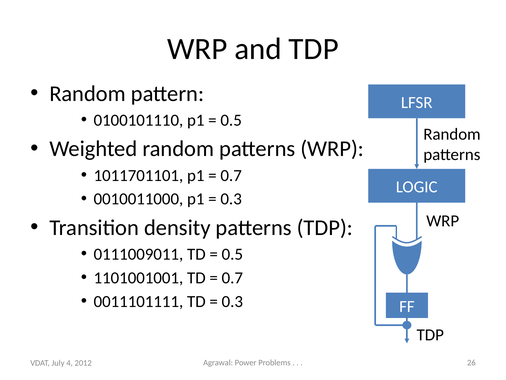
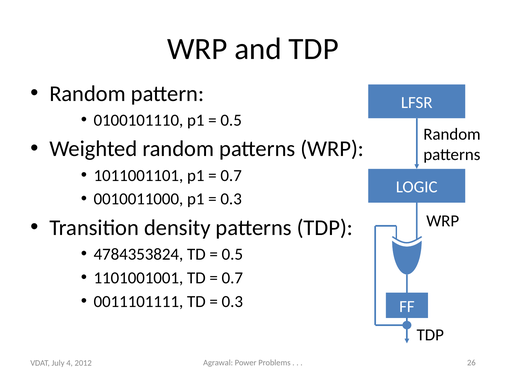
1011701101: 1011701101 -> 1011001101 (138, 175)
0111009011: 0111009011 -> 4784353824 (138, 254)
